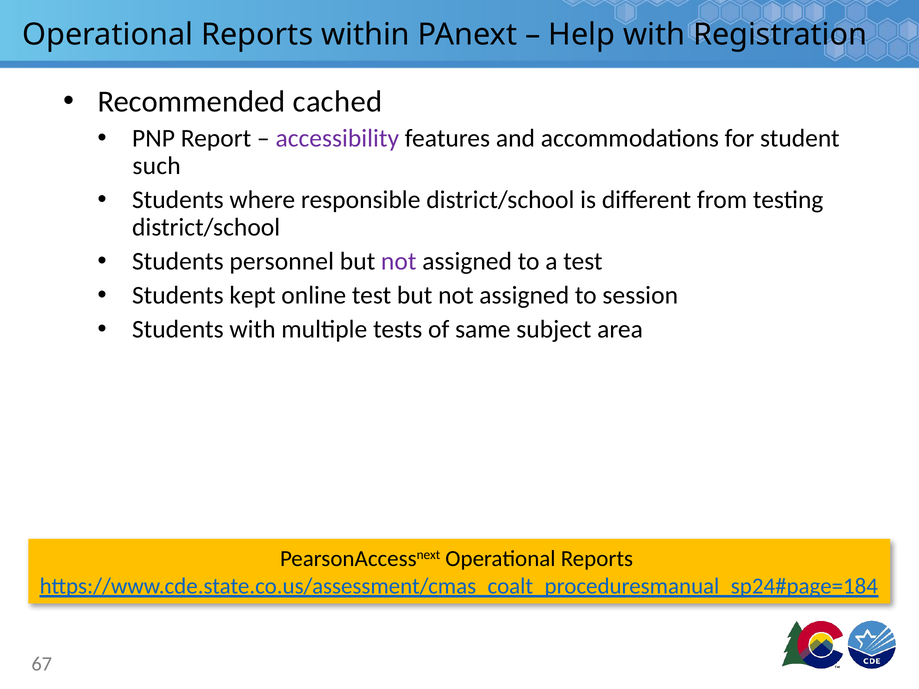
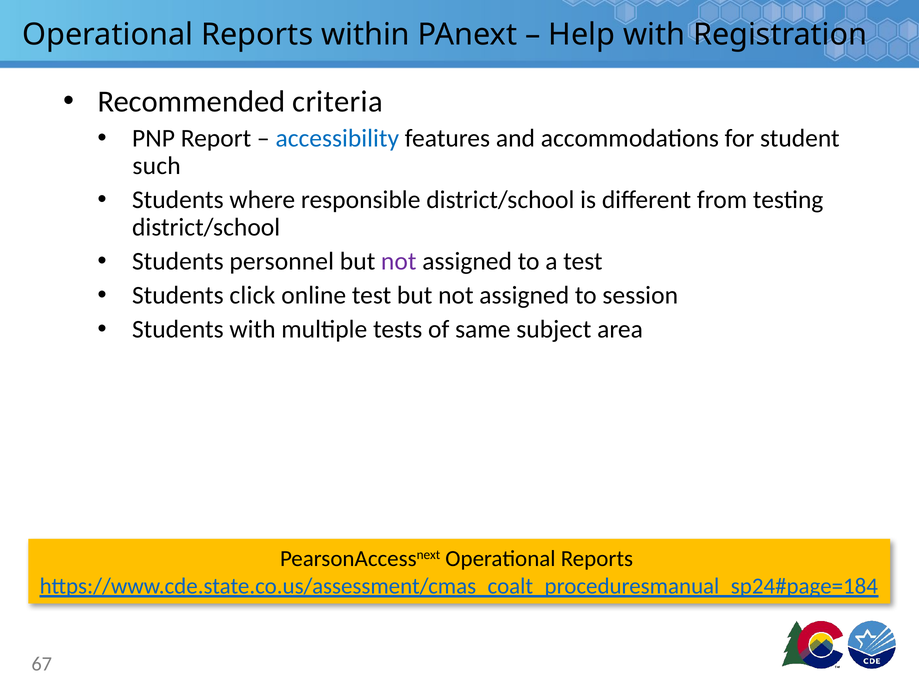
cached: cached -> criteria (338, 102)
accessibility colour: purple -> blue (337, 138)
kept: kept -> click (252, 295)
